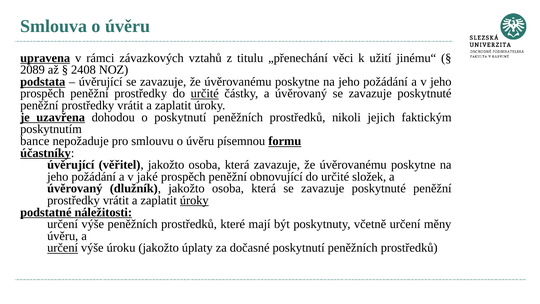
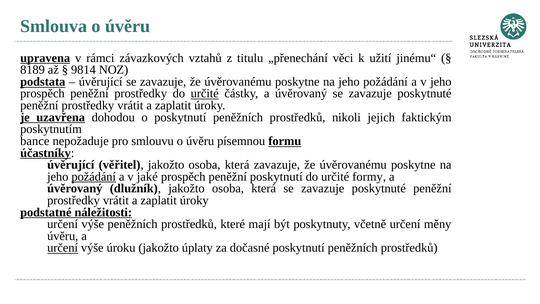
2089: 2089 -> 8189 (33, 70)
2408: 2408 -> 9814 (83, 70)
požádání underline: none -> present (94, 177)
peněžní obnovující: obnovující -> poskytnutí (276, 177)
složek: složek -> formy (369, 177)
úroky underline: present -> none (194, 200)
